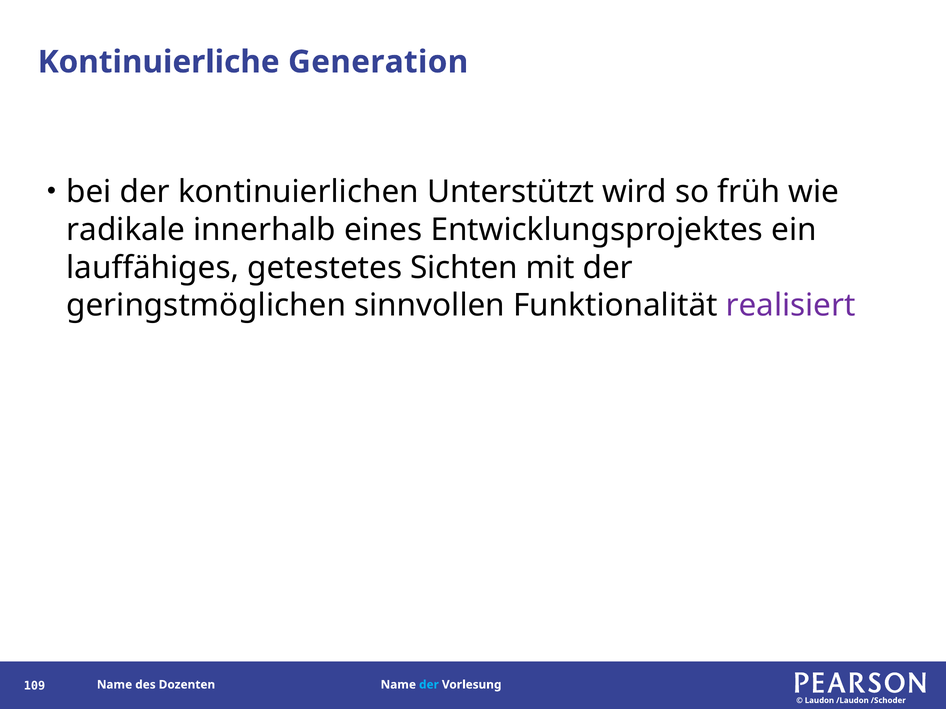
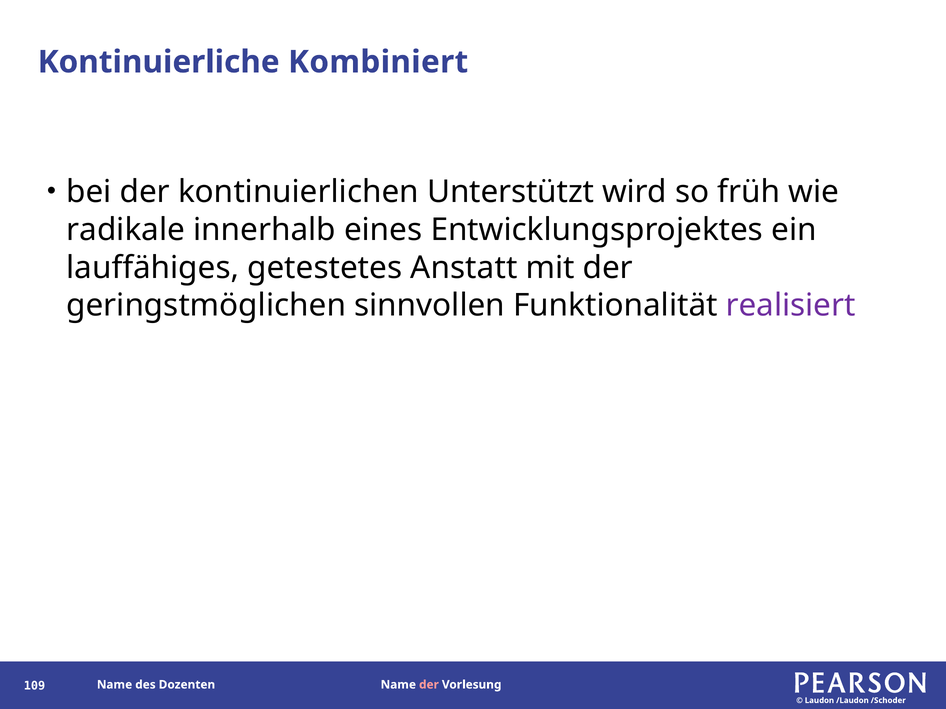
Generation: Generation -> Kombiniert (378, 62)
Sichten: Sichten -> Anstatt (464, 268)
der colour: light blue -> pink (429, 685)
